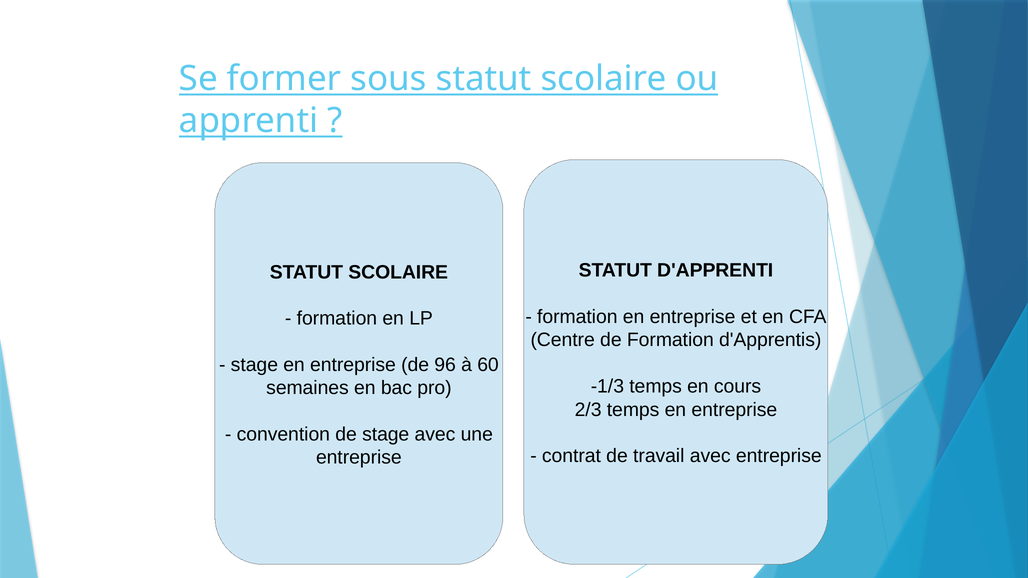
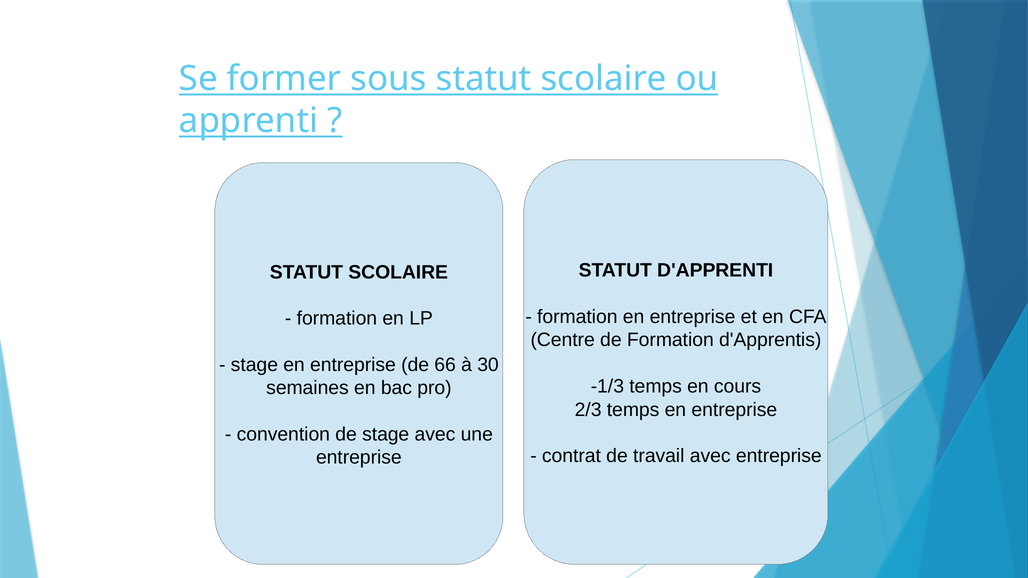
96: 96 -> 66 (445, 365)
60: 60 -> 30 (488, 365)
